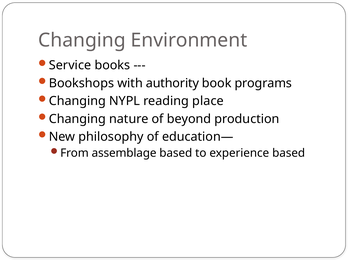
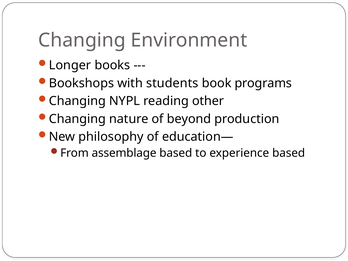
Service: Service -> Longer (70, 65)
authority: authority -> students (172, 83)
place: place -> other (208, 101)
